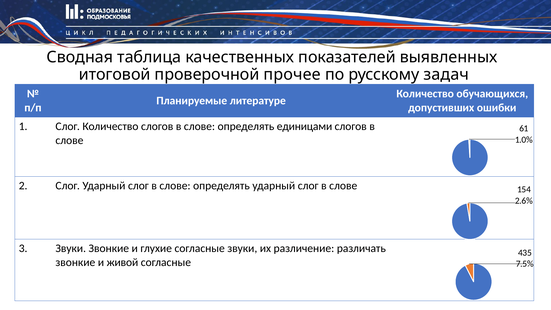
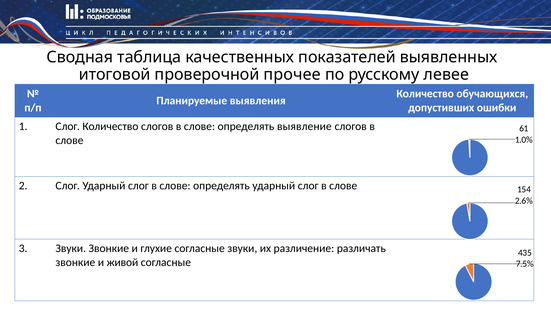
задач: задач -> левее (446, 75)
литературе: литературе -> выявления (258, 101)
единицами: единицами -> выявление (304, 126)
